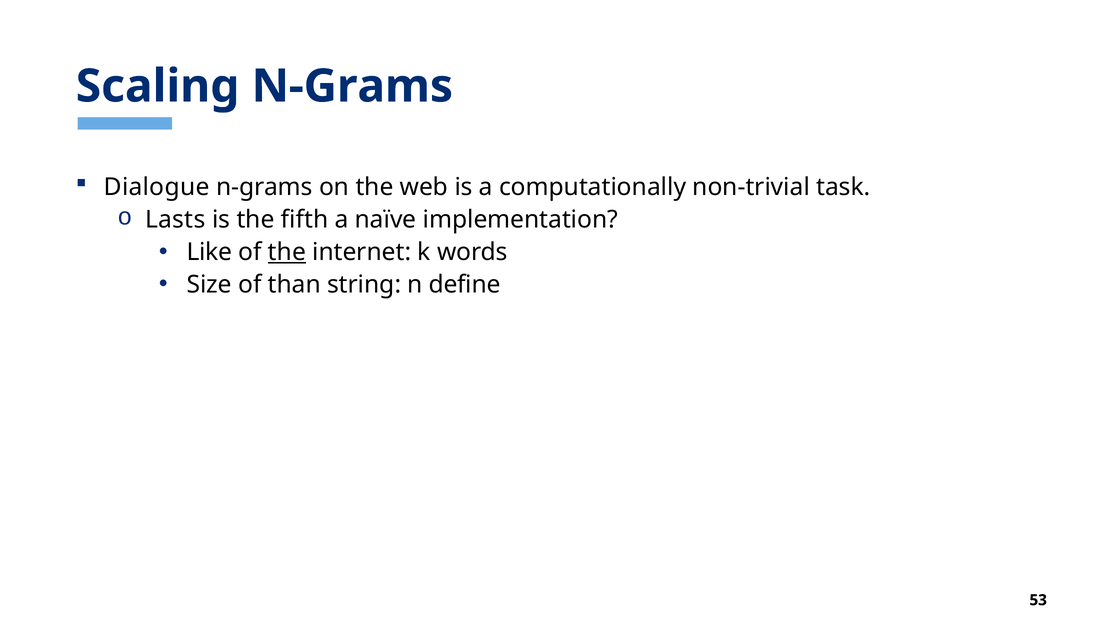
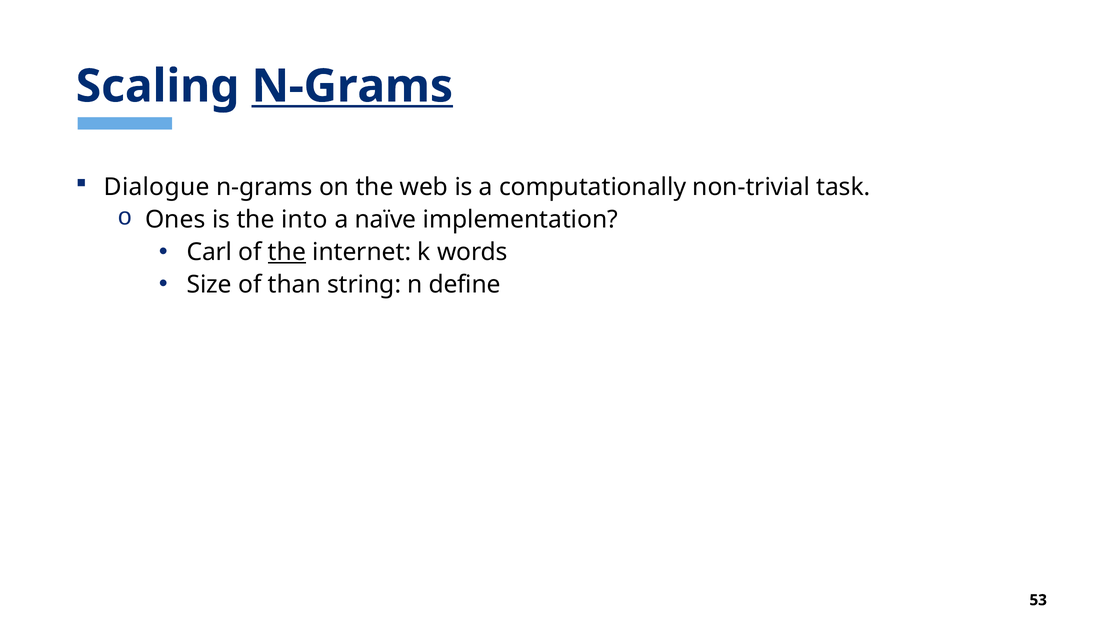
N-Grams underline: none -> present (352, 86)
Lasts: Lasts -> Ones (175, 220)
fifth: fifth -> into (304, 220)
Like: Like -> Carl (209, 252)
